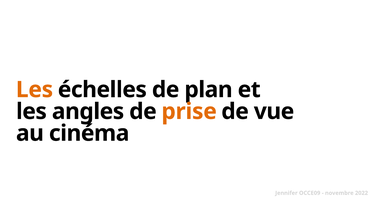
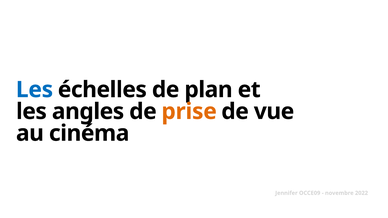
Les colour: orange -> blue (34, 90)
